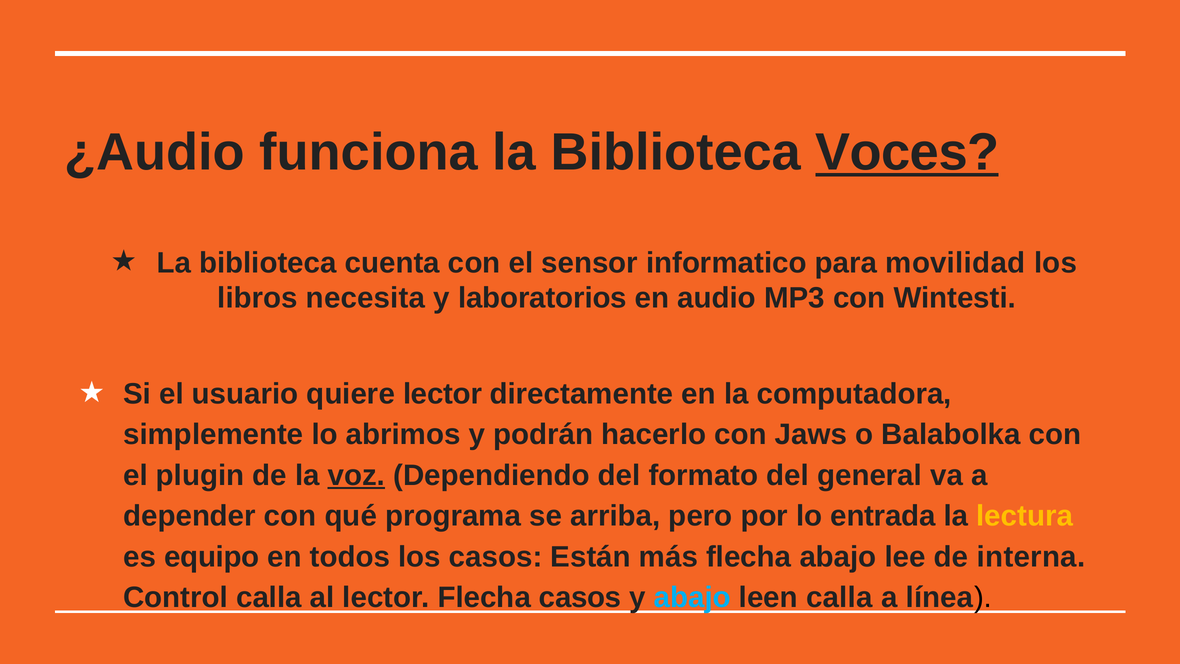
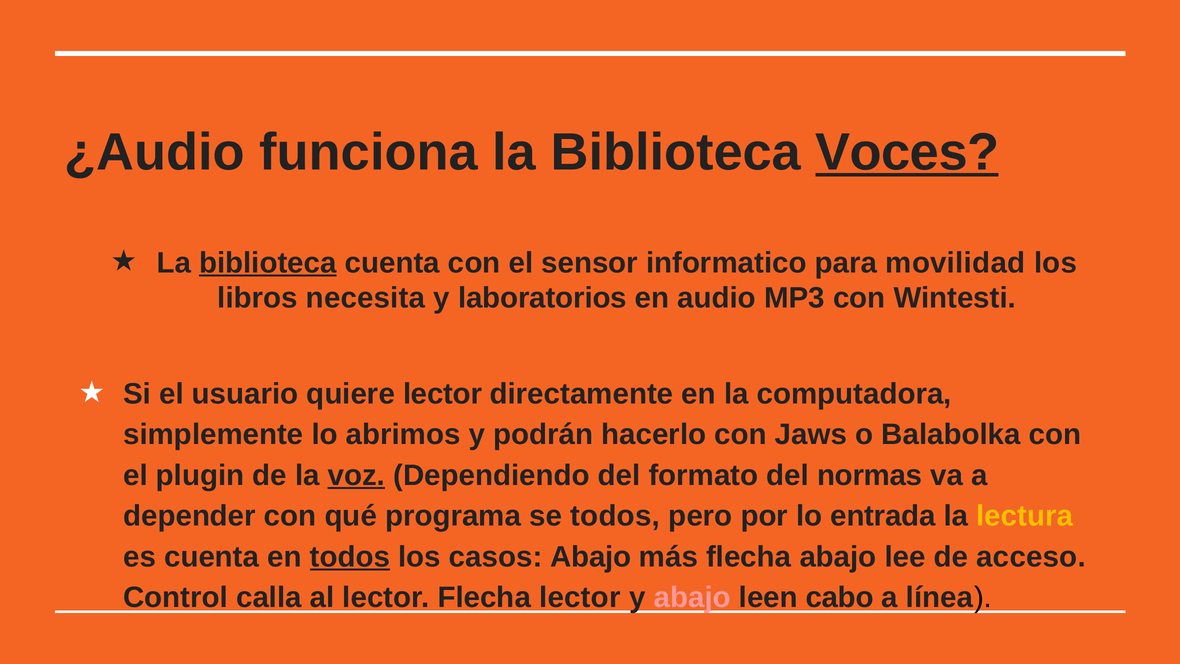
biblioteca underline: none -> present (268, 263)
general: general -> normas (870, 475)
se arriba: arriba -> todos (615, 516)
es equipo: equipo -> cuenta (212, 557)
todos underline: none -> present (350, 557)
casos Están: Están -> Abajo (591, 557)
interna: interna -> acceso (1031, 557)
Flecha casos: casos -> lector (580, 597)
abajo colour: light blue -> pink (692, 597)
leen calla: calla -> cabo (840, 597)
